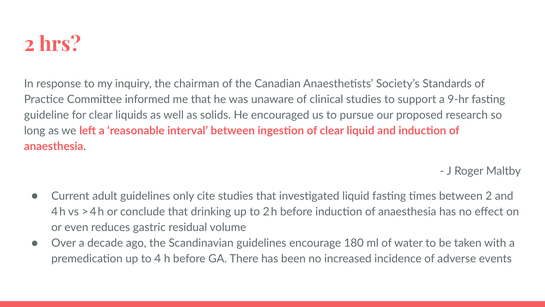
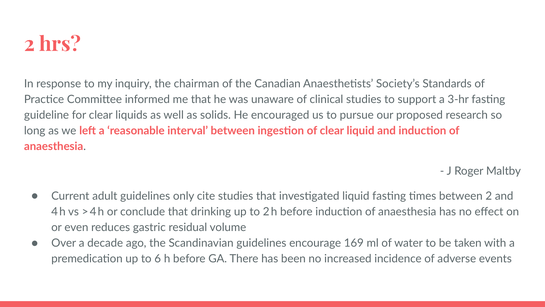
9-hr: 9-hr -> 3-hr (458, 99)
180: 180 -> 169 (354, 243)
to 4: 4 -> 6 (158, 258)
